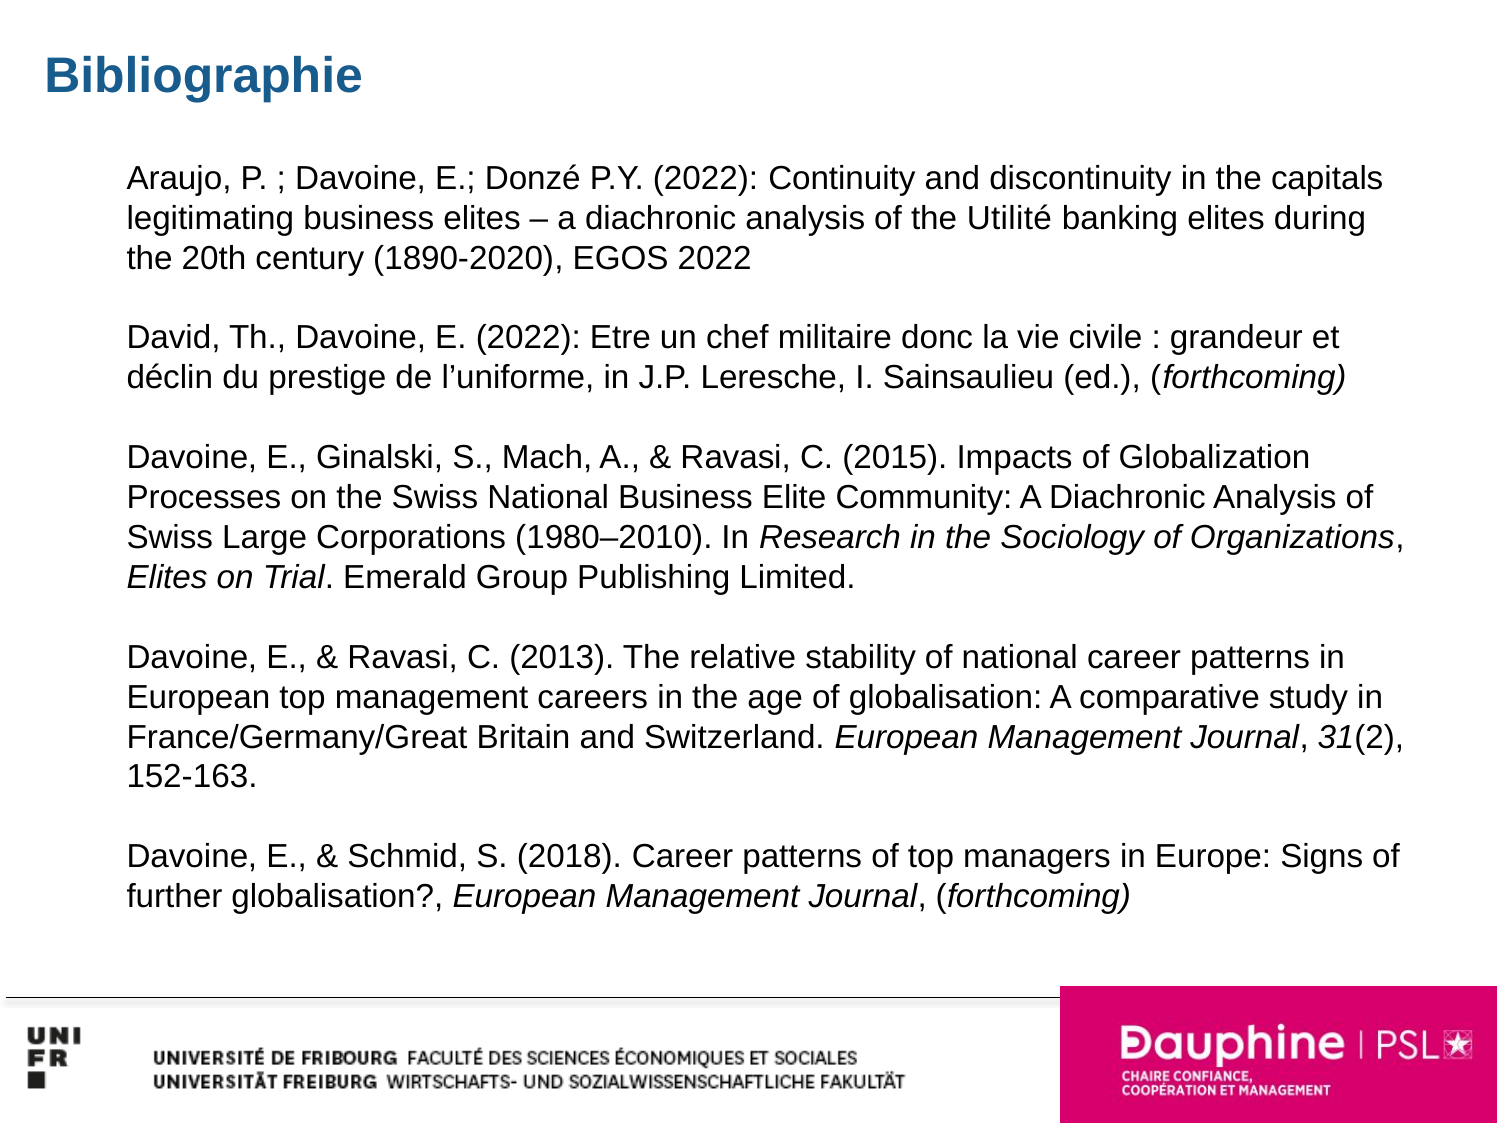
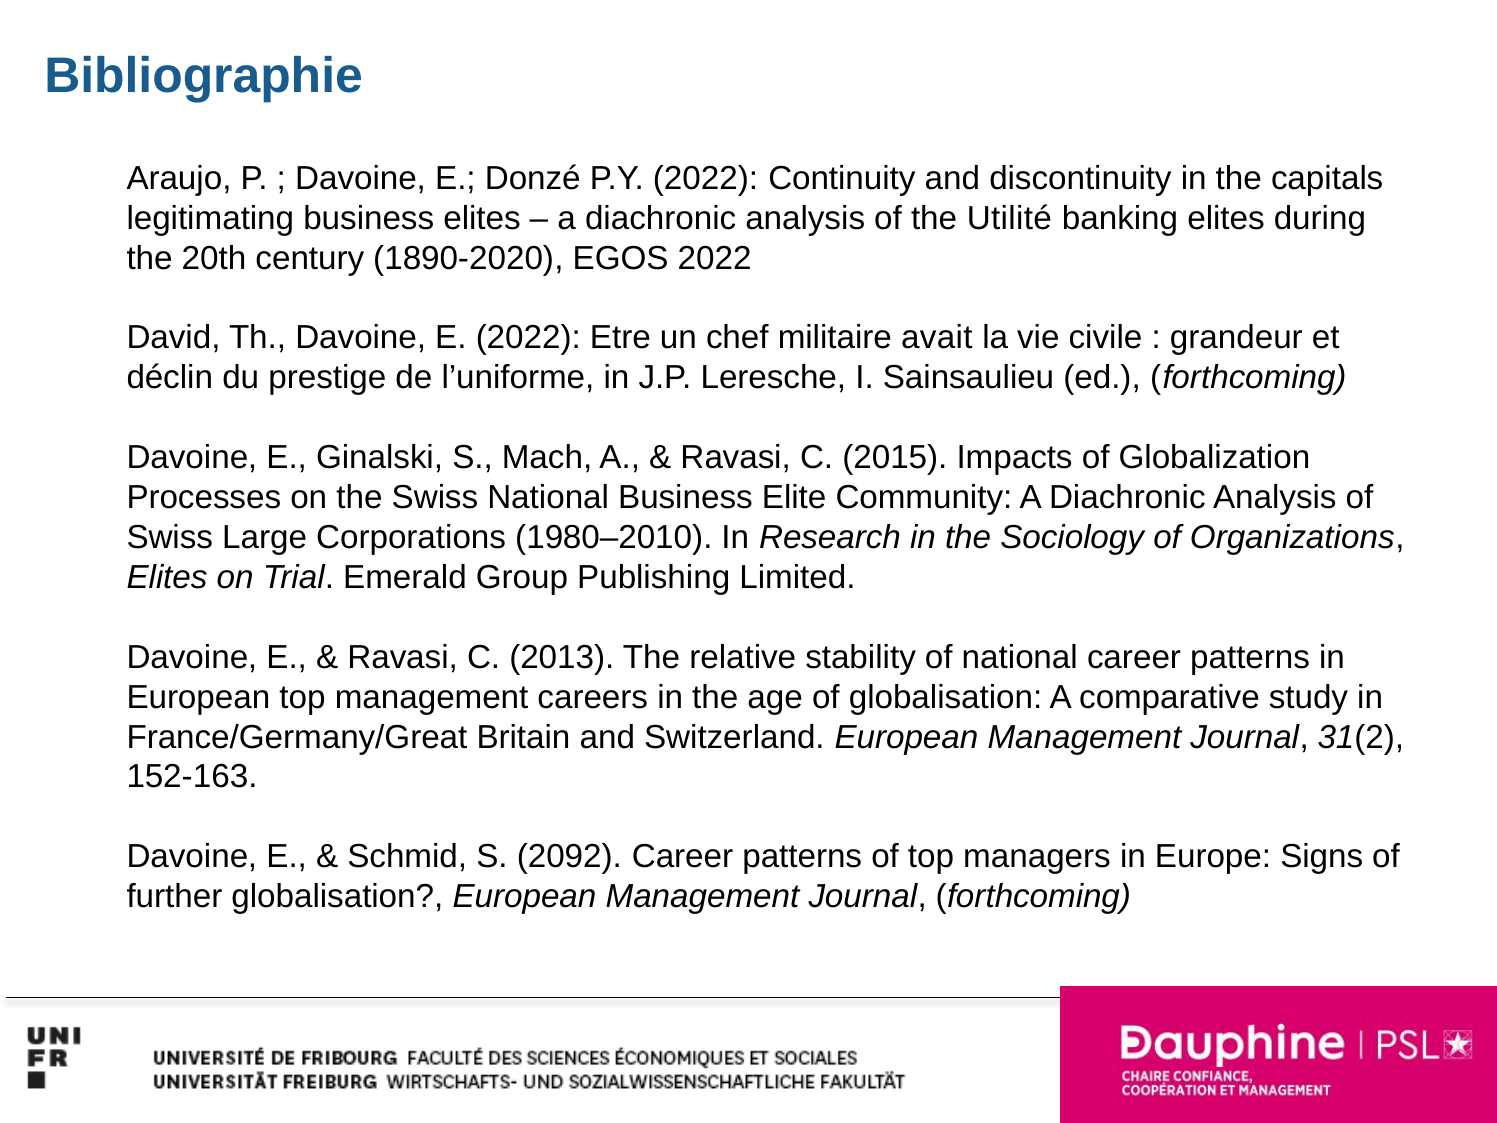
donc: donc -> avait (937, 338)
2018: 2018 -> 2092 (569, 857)
